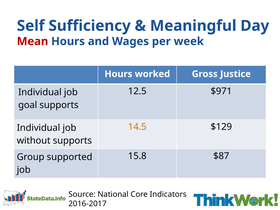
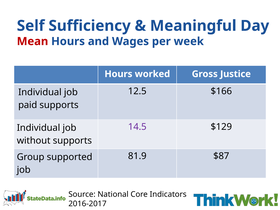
$971: $971 -> $166 (221, 91)
goal: goal -> paid (28, 105)
14.5 colour: orange -> purple (137, 127)
15.8: 15.8 -> 81.9 (137, 156)
